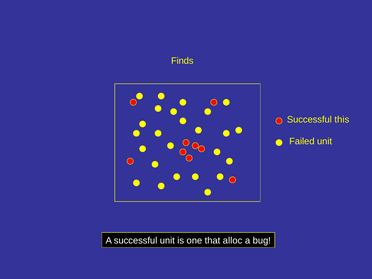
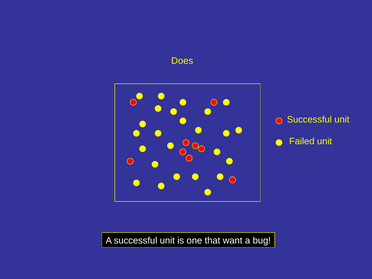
Finds: Finds -> Does (182, 61)
this: this -> unit (342, 120)
alloc: alloc -> want (233, 241)
